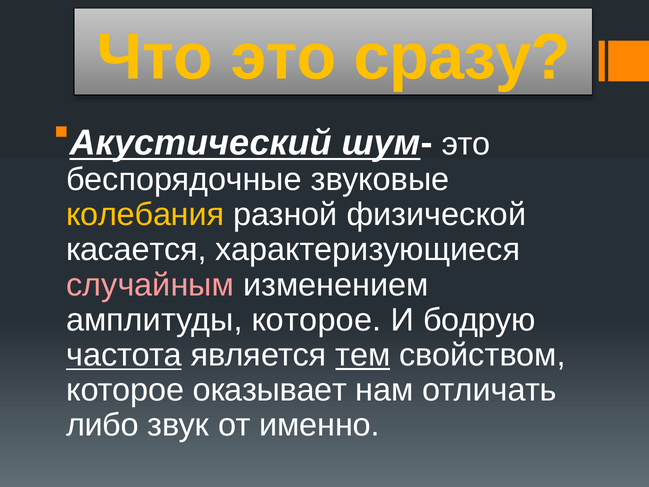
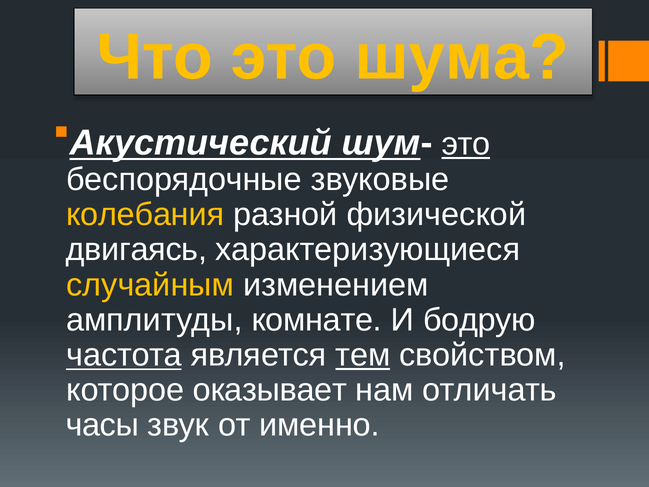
сразу: сразу -> шума (462, 57)
это underline: none -> present (466, 144)
касается: касается -> двигаясь (136, 250)
случайным colour: pink -> yellow (150, 285)
амплитуды которое: которое -> комнате (317, 320)
либо: либо -> часы (102, 425)
